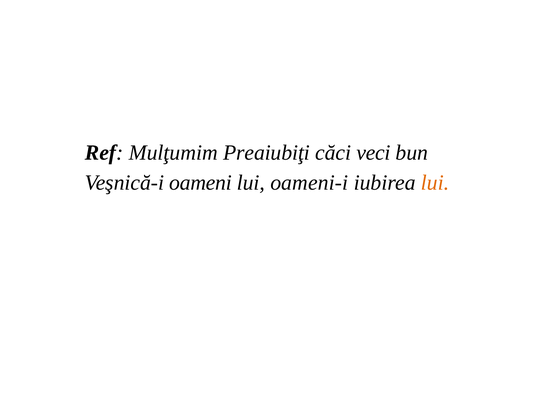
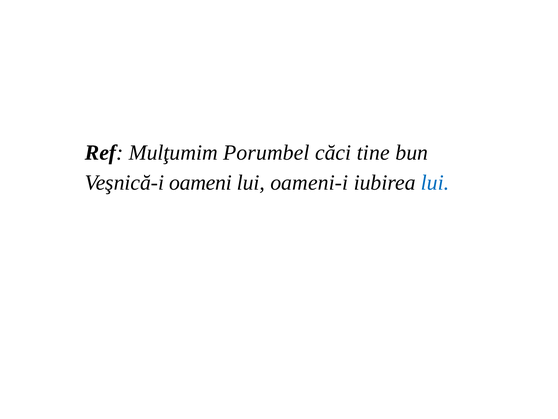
Preaiubiţi: Preaiubiţi -> Porumbel (266, 153)
veci: veci -> tine (373, 153)
lui colour: orange -> blue (435, 182)
